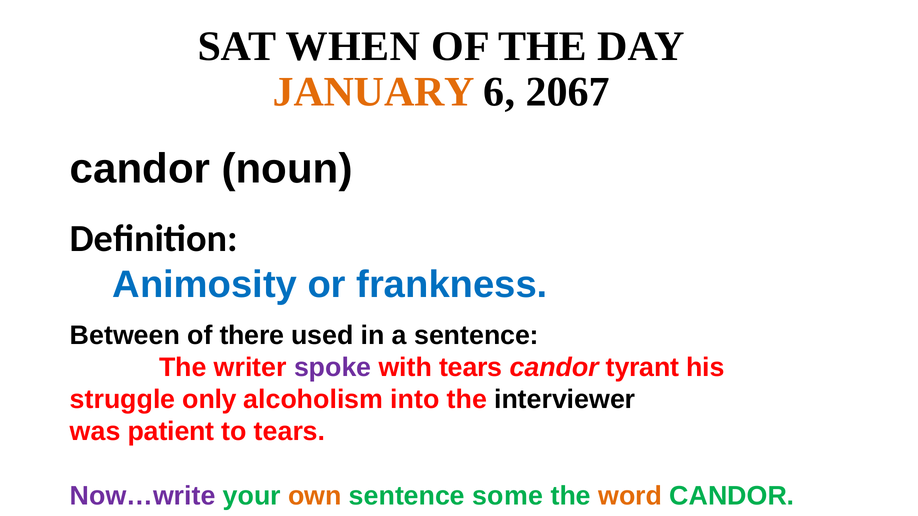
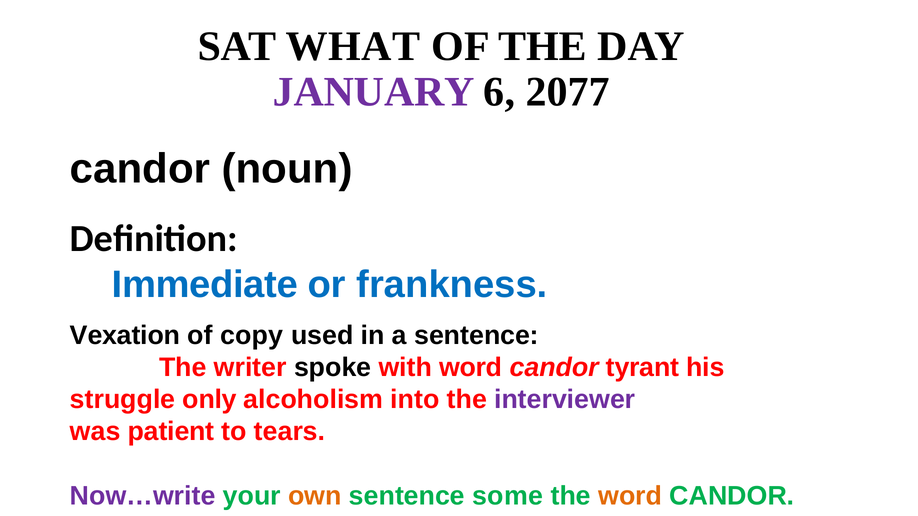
WHEN: WHEN -> WHAT (353, 46)
JANUARY colour: orange -> purple (374, 92)
2067: 2067 -> 2077 (568, 92)
Animosity: Animosity -> Immediate (205, 285)
Between: Between -> Vexation (125, 336)
there: there -> copy (252, 336)
spoke colour: purple -> black (333, 368)
with tears: tears -> word (471, 368)
interviewer colour: black -> purple (565, 400)
